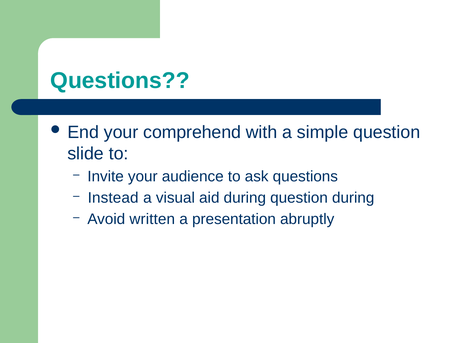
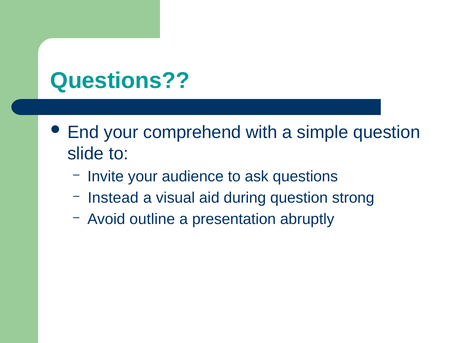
question during: during -> strong (353, 198)
written: written -> outline (152, 219)
